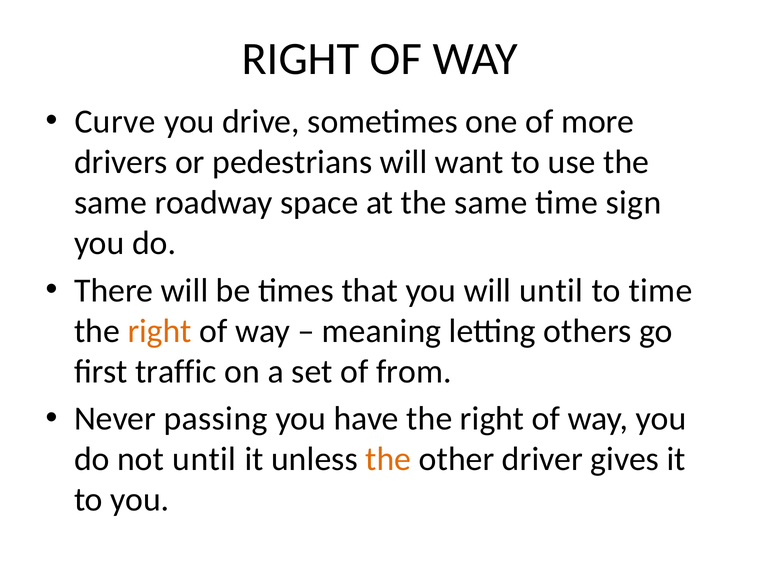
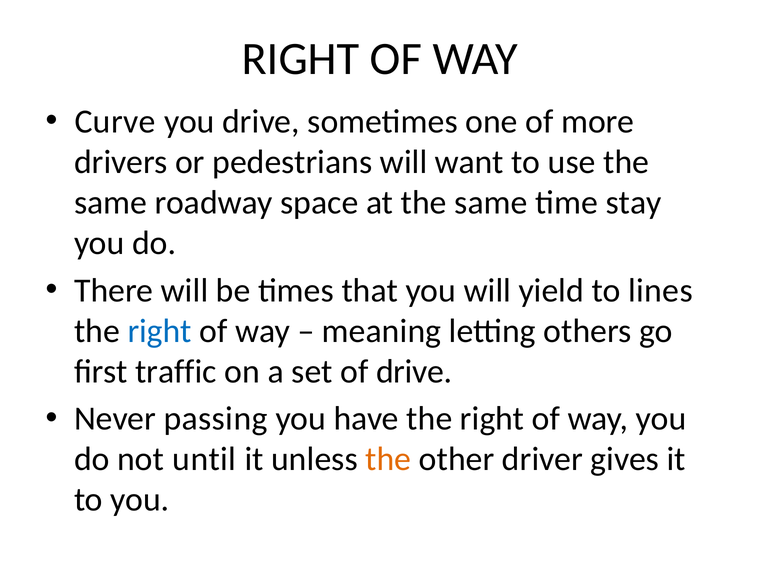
sign: sign -> stay (634, 203)
will until: until -> yield (551, 290)
to time: time -> lines (660, 290)
right colour: orange -> blue (160, 331)
of from: from -> drive (414, 371)
